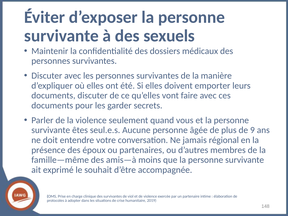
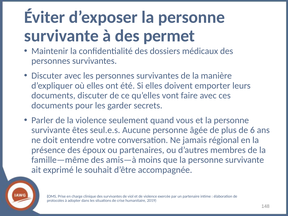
sexuels: sexuels -> permet (169, 36)
9: 9 -> 6 (252, 130)
